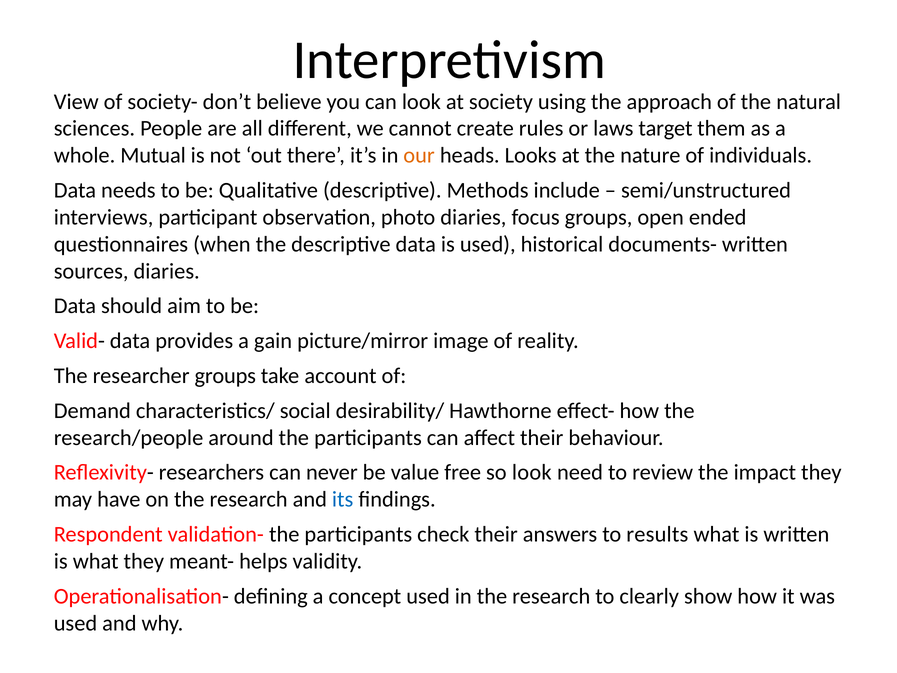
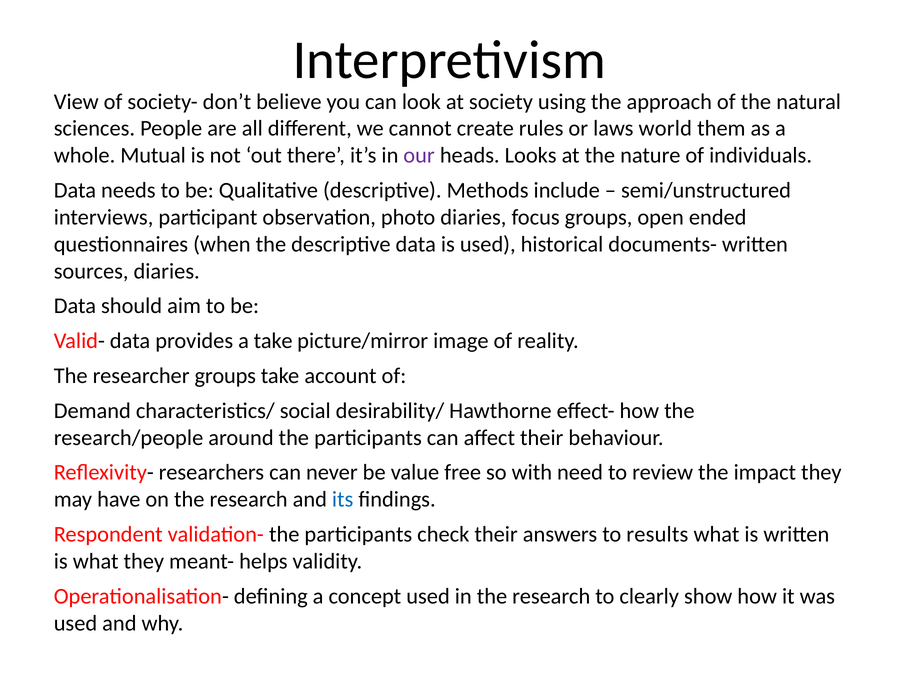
target: target -> world (665, 128)
our colour: orange -> purple (419, 155)
a gain: gain -> take (273, 341)
so look: look -> with (532, 472)
